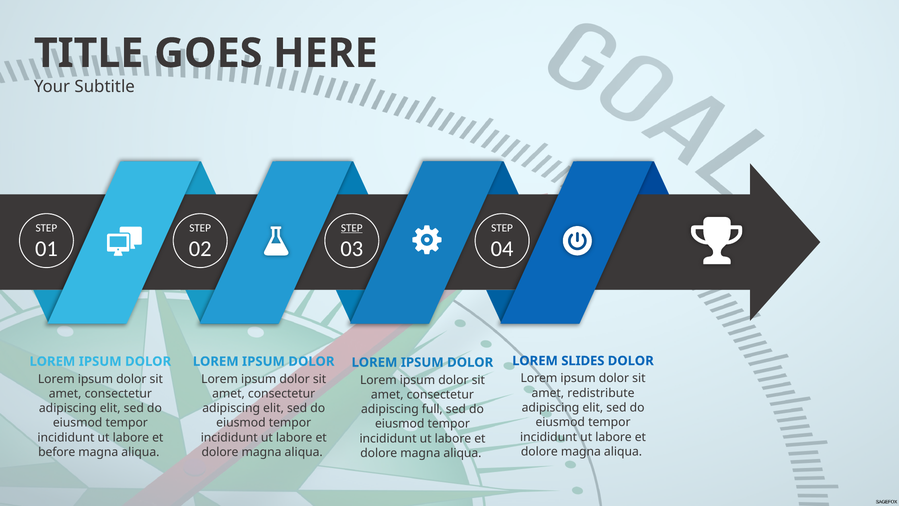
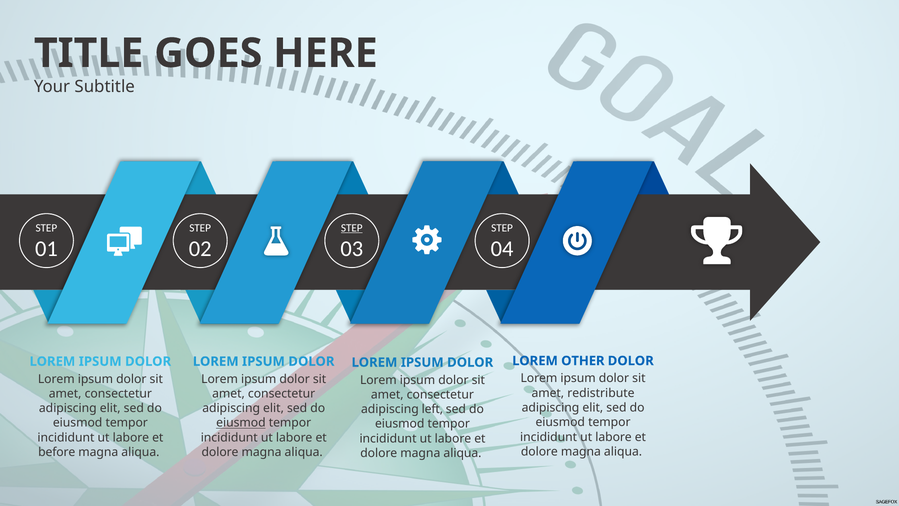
SLIDES: SLIDES -> OTHER (583, 361)
full: full -> left (432, 409)
eiusmod underline: none -> present (241, 423)
